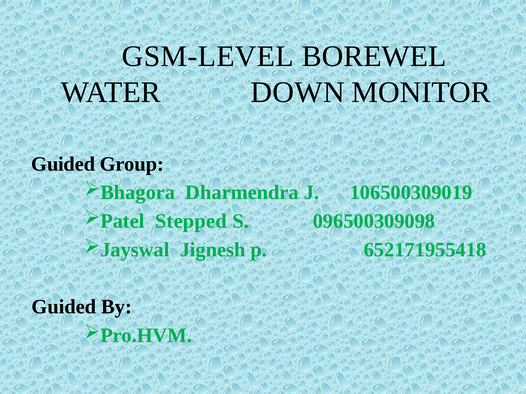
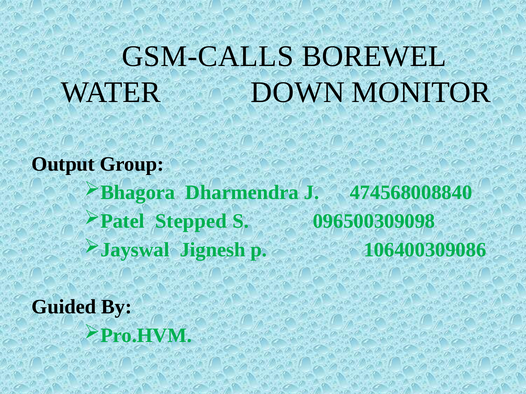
GSM-LEVEL: GSM-LEVEL -> GSM-CALLS (208, 56)
Guided: Guided -> Output (63, 164)
106500309019: 106500309019 -> 474568008840 (411, 193)
652171955418: 652171955418 -> 106400309086 (425, 250)
